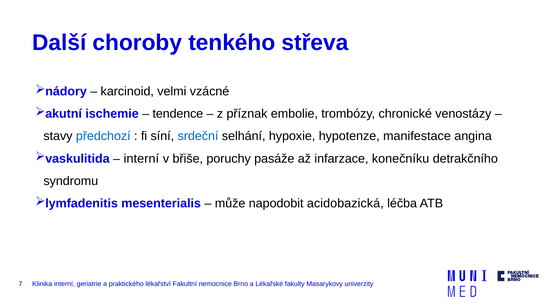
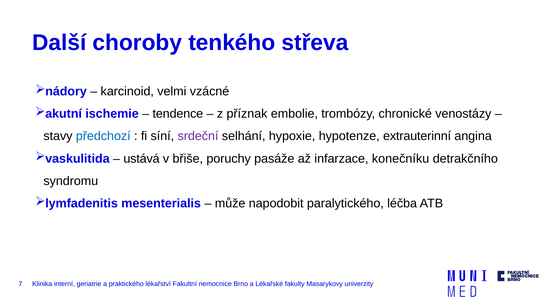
srdeční colour: blue -> purple (198, 136)
manifestace: manifestace -> extrauterinní (417, 136)
interní: interní -> ustává (142, 159)
acidobazická: acidobazická -> paralytického (345, 204)
